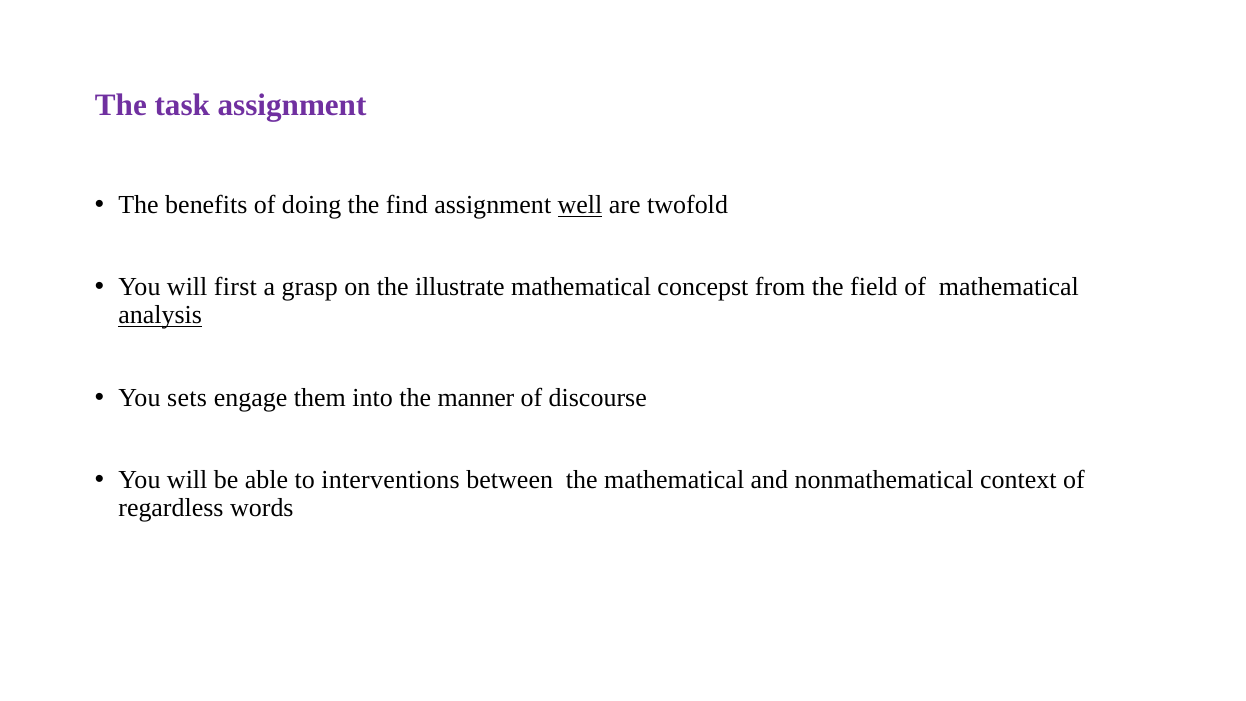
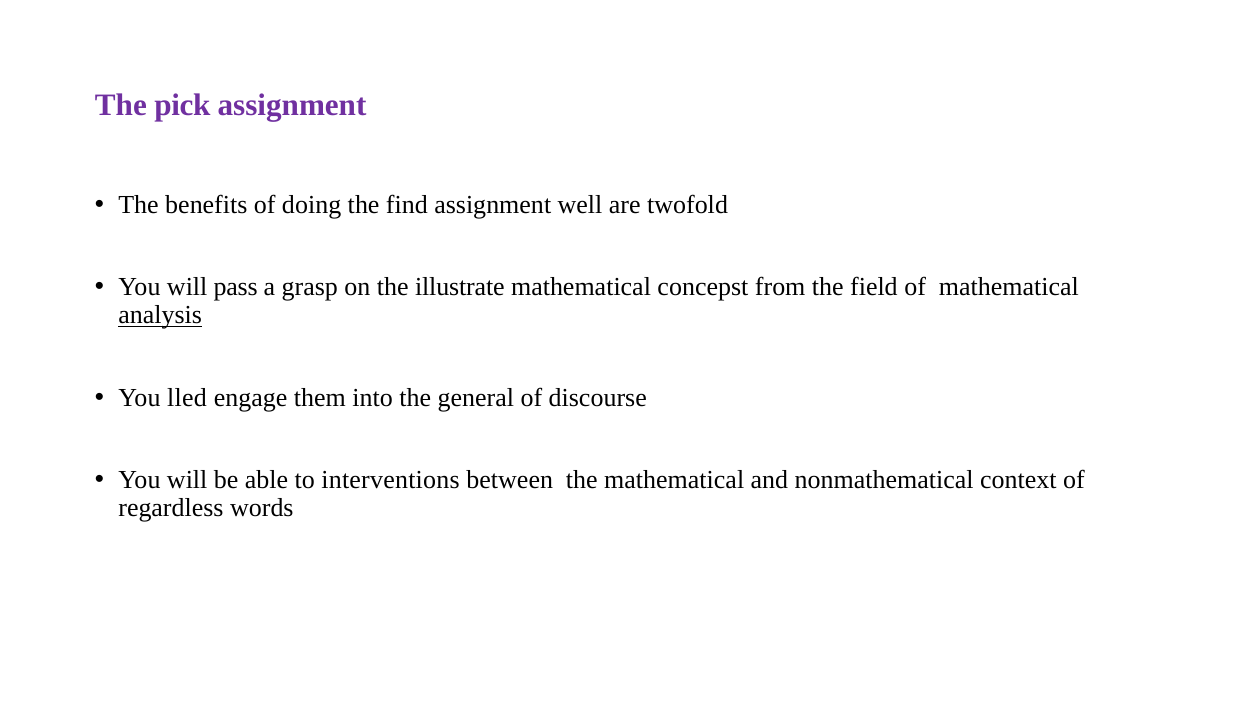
task: task -> pick (182, 105)
well underline: present -> none (580, 205)
first: first -> pass (236, 287)
sets: sets -> lled (187, 397)
manner: manner -> general (476, 397)
